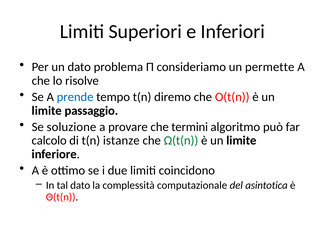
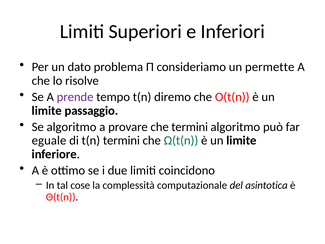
prende colour: blue -> purple (75, 97)
Se soluzione: soluzione -> algoritmo (72, 127)
calcolo: calcolo -> eguale (49, 140)
t(n istanze: istanze -> termini (121, 140)
tal dato: dato -> cose (80, 185)
